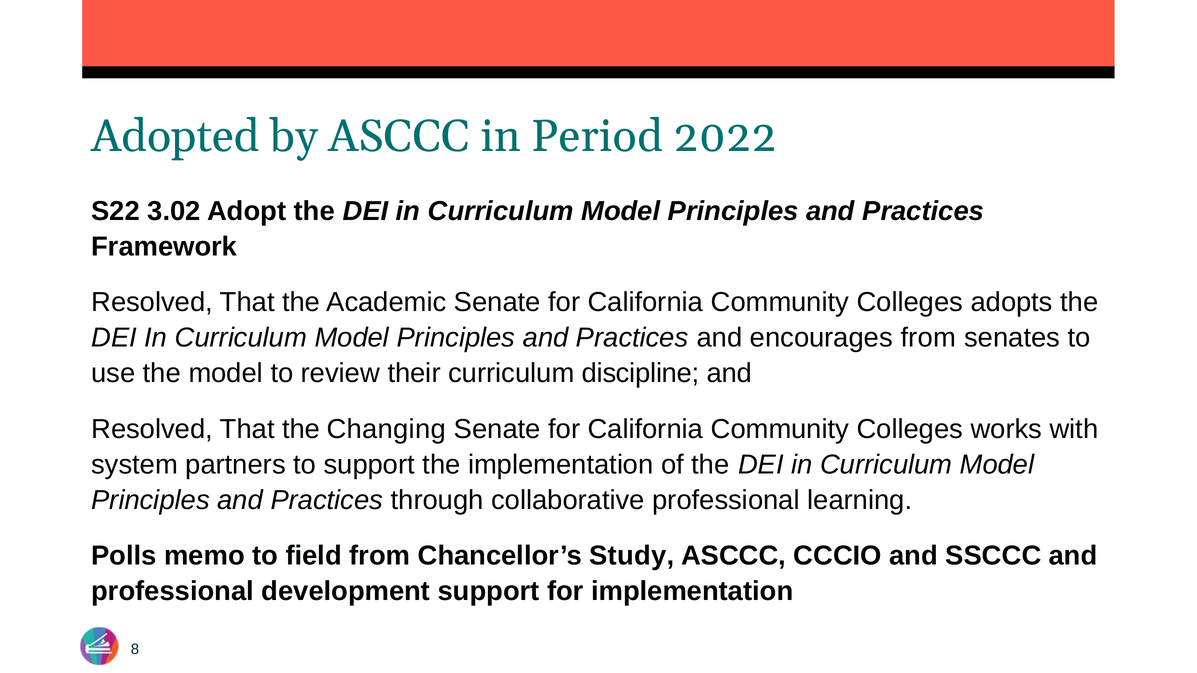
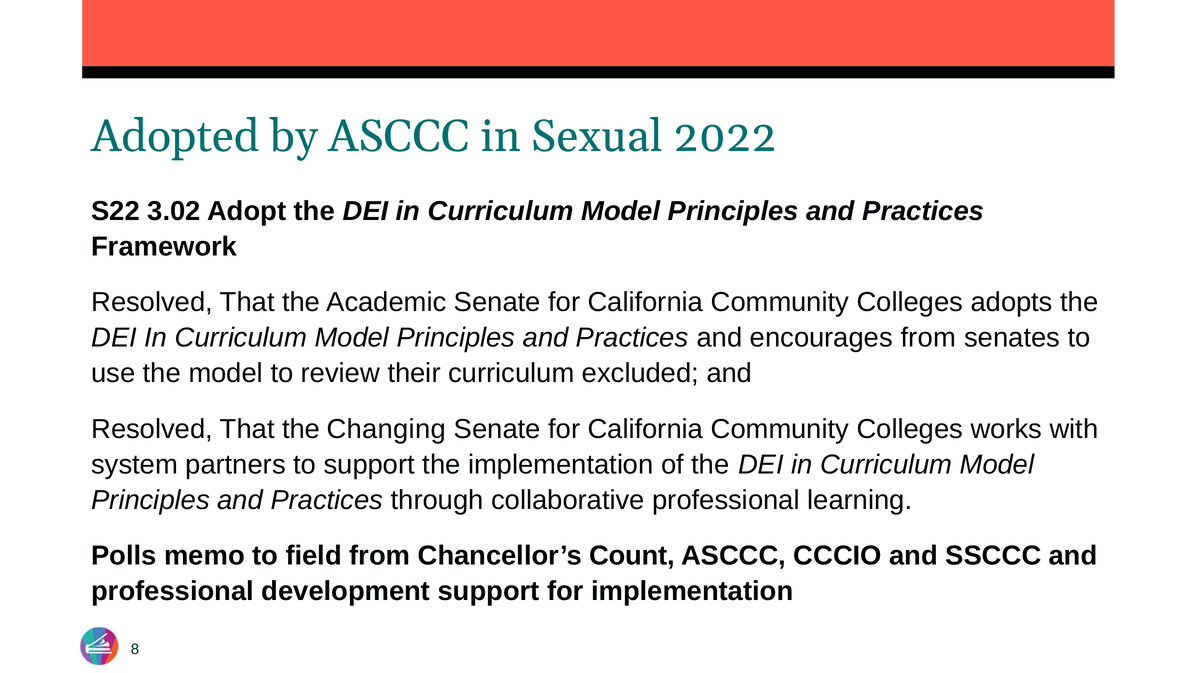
Period: Period -> Sexual (597, 136)
discipline: discipline -> excluded (640, 374)
Study: Study -> Count (632, 556)
